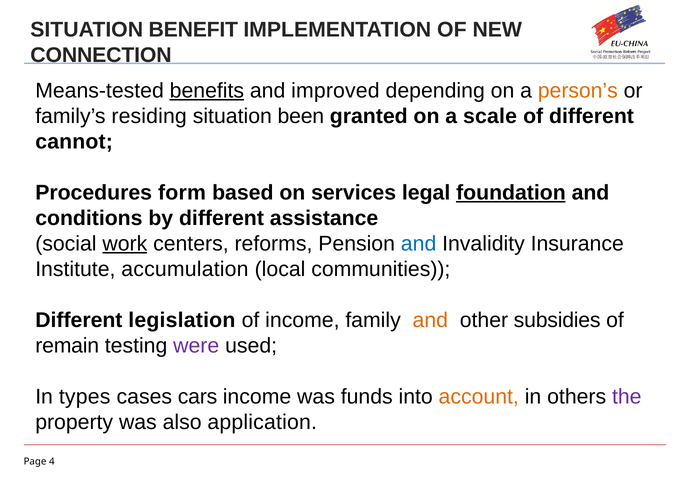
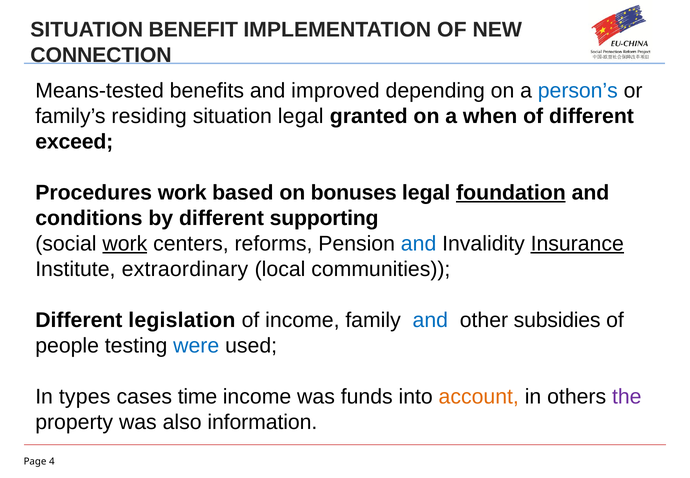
benefits underline: present -> none (207, 91)
person’s colour: orange -> blue (578, 91)
situation been: been -> legal (301, 116)
scale: scale -> when (490, 116)
cannot: cannot -> exceed (74, 142)
Procedures form: form -> work (182, 193)
services: services -> bonuses (354, 193)
assistance: assistance -> supporting (324, 218)
Insurance underline: none -> present (577, 244)
accumulation: accumulation -> extraordinary (185, 269)
and colour: orange -> blue (430, 320)
remain: remain -> people (67, 345)
were colour: purple -> blue (196, 345)
cars: cars -> time (198, 396)
application: application -> information (262, 422)
